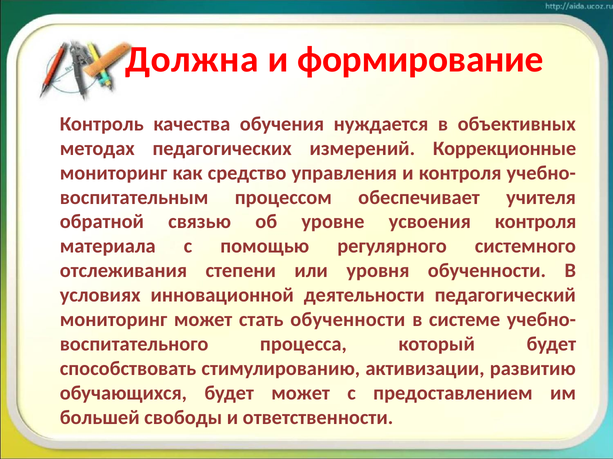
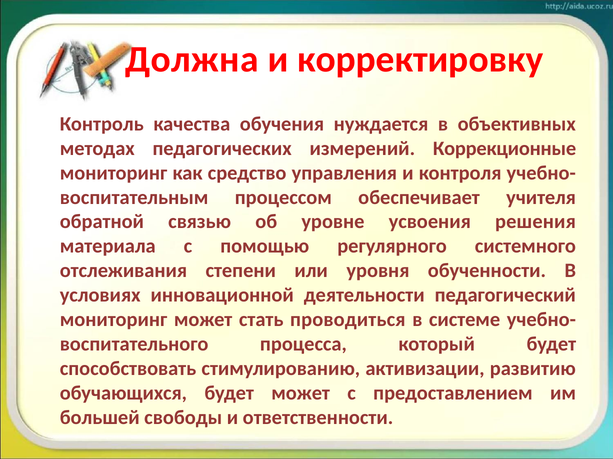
формирование: формирование -> корректировку (420, 59)
усвоения контроля: контроля -> решения (535, 222)
стать обученности: обученности -> проводиться (348, 320)
